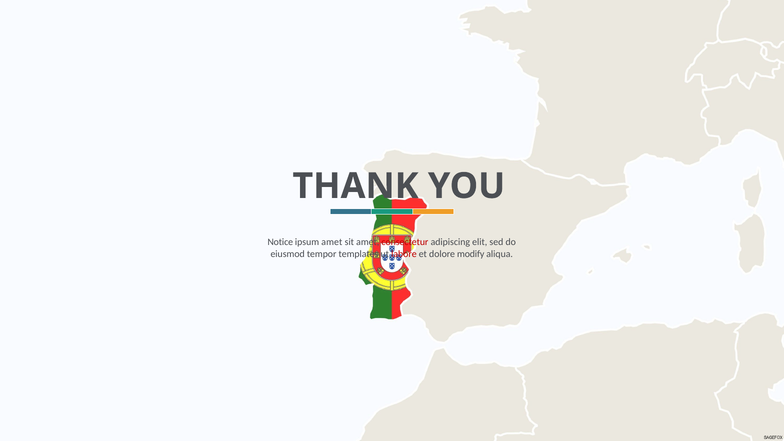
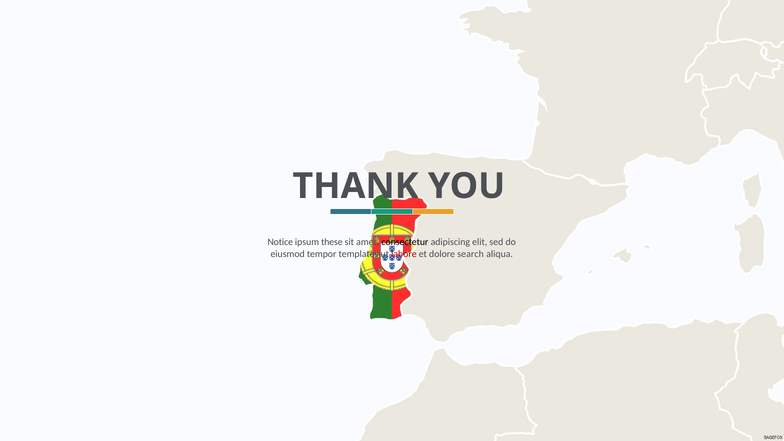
ipsum amet: amet -> these (332, 242)
consectetur colour: red -> black (405, 242)
modify: modify -> search (471, 254)
